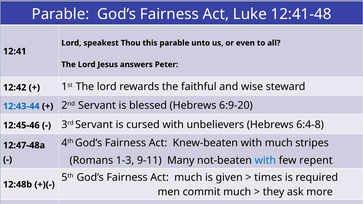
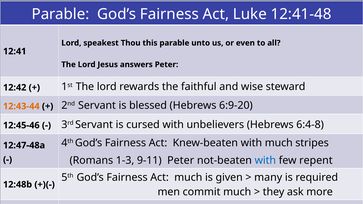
12:43-44 colour: blue -> orange (21, 106)
9-11 Many: Many -> Peter (181, 160)
times: times -> many (268, 178)
